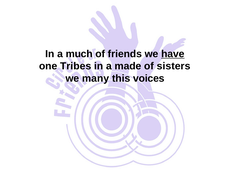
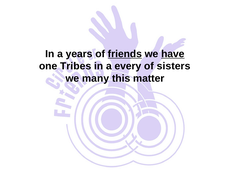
much: much -> years (79, 54)
friends underline: none -> present (125, 54)
made: made -> every (128, 66)
voices: voices -> matter (149, 79)
